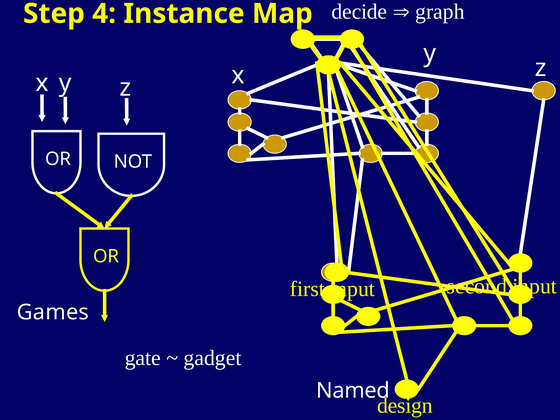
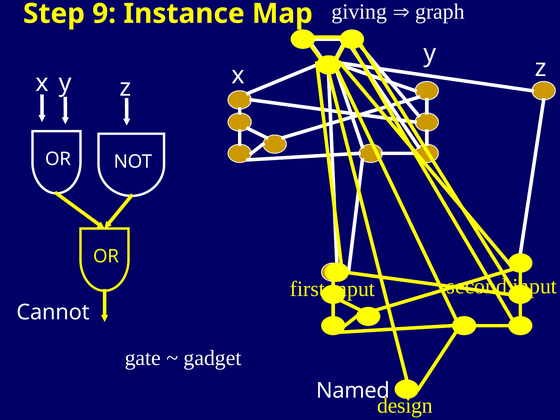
4: 4 -> 9 (104, 14)
decide: decide -> giving (359, 12)
Games: Games -> Cannot (53, 312)
